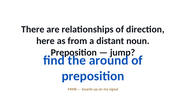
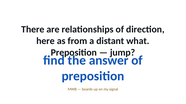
noun: noun -> what (138, 41)
around: around -> answer (109, 61)
